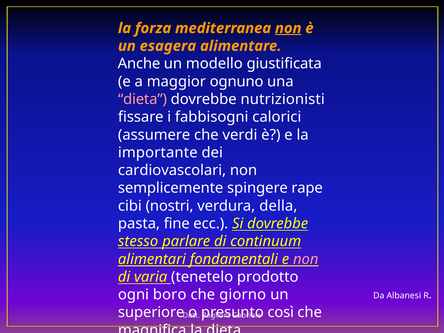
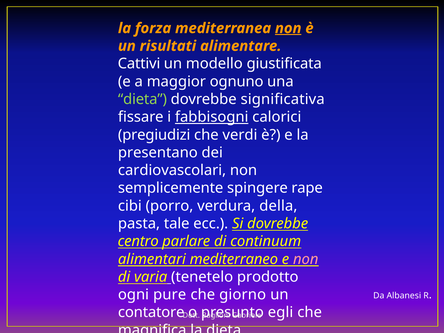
esagera: esagera -> risultati (168, 46)
Anche: Anche -> Cattivi (139, 64)
dieta colour: pink -> light green (142, 99)
nutrizionisti: nutrizionisti -> significativa (283, 99)
fabbisogni underline: none -> present (212, 117)
assumere: assumere -> pregiudizi (154, 135)
importante: importante -> presentano (158, 153)
nostri: nostri -> porro (169, 206)
fine: fine -> tale (177, 224)
stesso: stesso -> centro (138, 241)
fondamentali: fondamentali -> mediterraneo (234, 259)
boro: boro -> pure (170, 295)
superiore: superiore -> contatore (151, 312)
così: così -> egli (281, 312)
